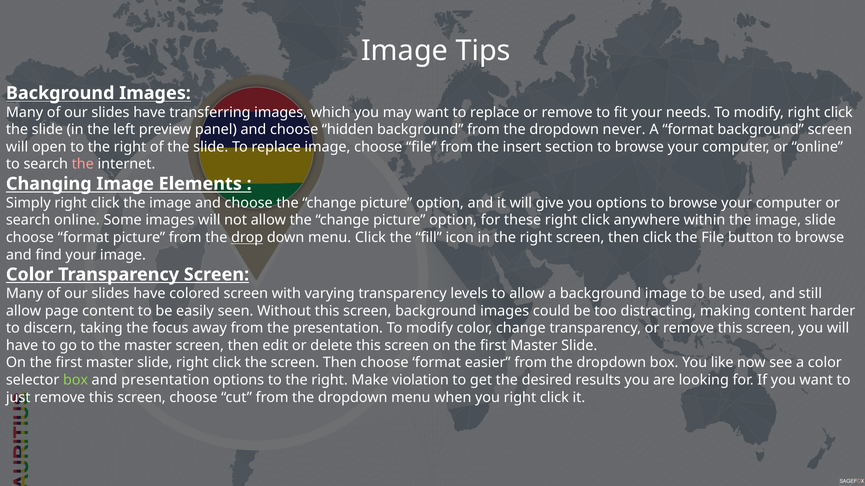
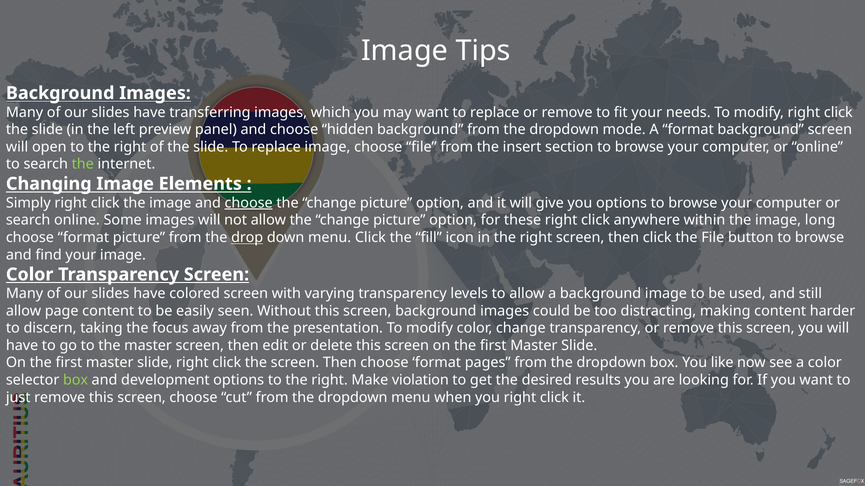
never: never -> mode (624, 130)
the colour: pink -> light green (83, 164)
choose underline: none -> present (249, 203)
image slide: slide -> long (820, 220)
easier: easier -> pages (488, 363)
and presentation: presentation -> development (165, 380)
